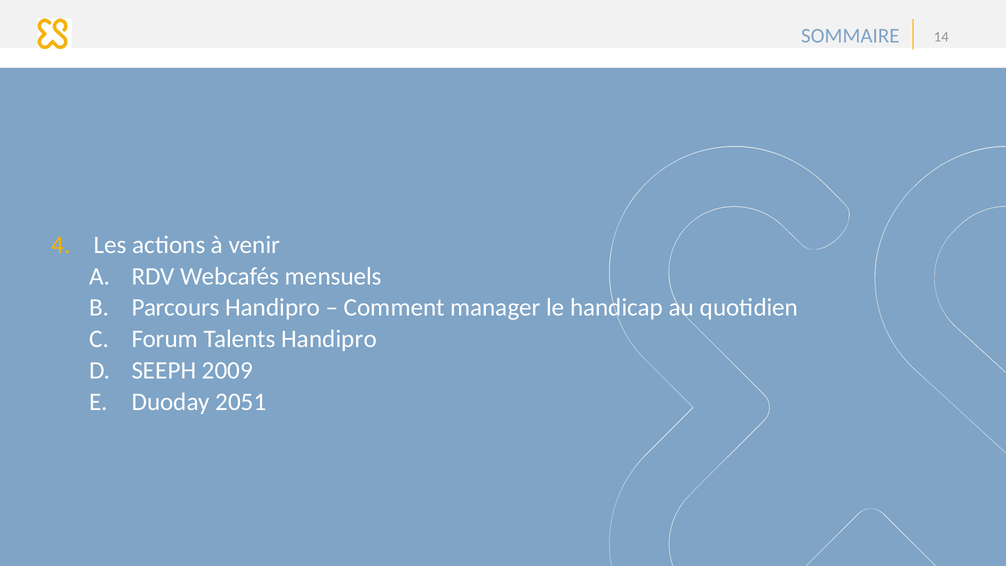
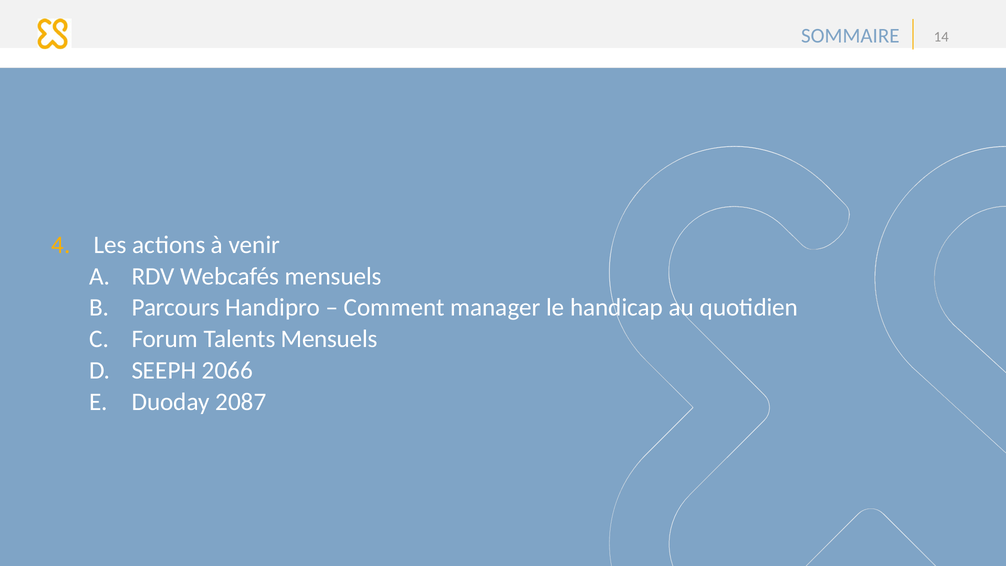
Talents Handipro: Handipro -> Mensuels (329, 339)
2009: 2009 -> 2066 (227, 370)
2051: 2051 -> 2087 (241, 402)
